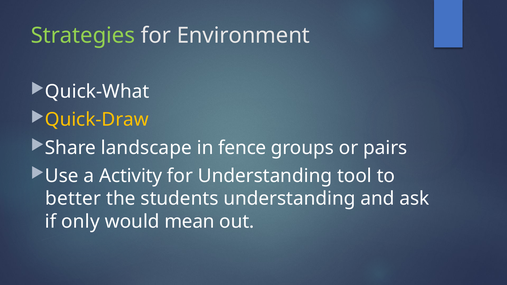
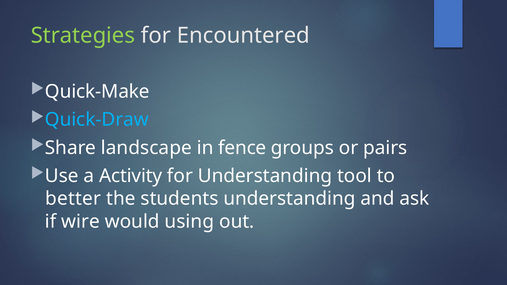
Environment: Environment -> Encountered (243, 36)
Quick-What: Quick-What -> Quick-Make (97, 92)
Quick-Draw colour: yellow -> light blue (97, 120)
only: only -> wire (81, 222)
mean: mean -> using (189, 222)
